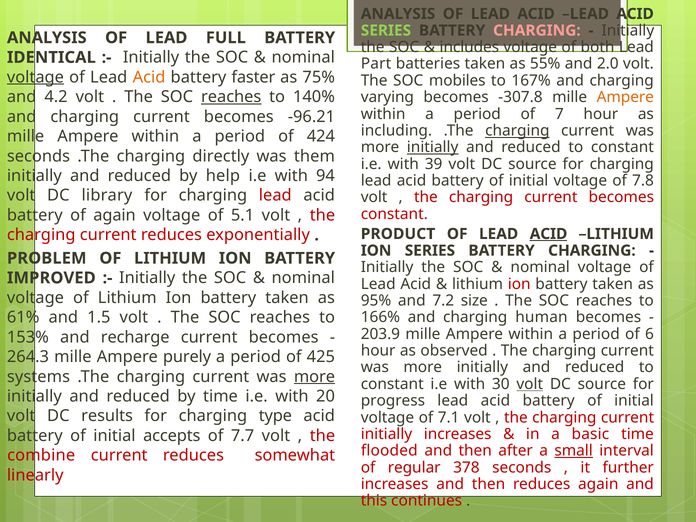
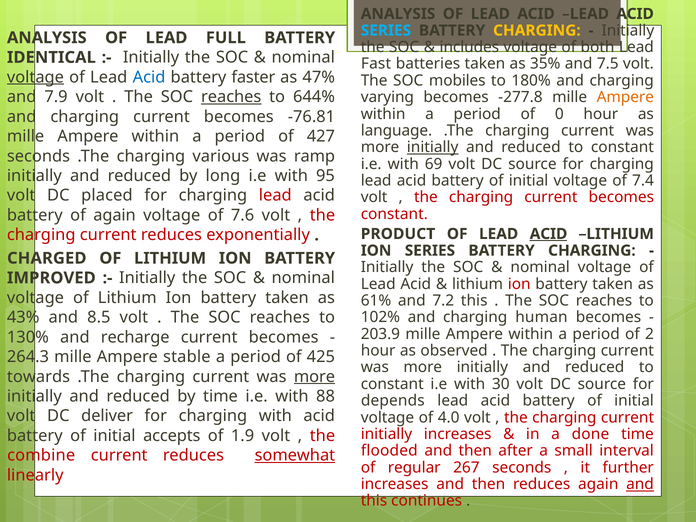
SERIES colour: light green -> light blue (386, 31)
CHARGING colour: pink -> yellow (537, 31)
Part: Part -> Fast (376, 64)
55%: 55% -> 35% (545, 64)
2.0: 2.0 -> 7.5 (608, 64)
Acid colour: orange -> blue (149, 77)
75%: 75% -> 47% (319, 77)
167%: 167% -> 180% (531, 81)
4.2: 4.2 -> 7.9 (56, 97)
140%: 140% -> 644% (314, 97)
-307.8: -307.8 -> -277.8 (520, 97)
7: 7 -> 0 (559, 114)
-96.21: -96.21 -> -76.81 (311, 117)
including: including -> language (397, 131)
charging underline: present -> none (517, 131)
424: 424 -> 427 (321, 136)
directly: directly -> various (221, 156)
them: them -> ramp (314, 156)
39: 39 -> 69 (434, 164)
help: help -> long (223, 176)
94: 94 -> 95 (325, 176)
7.8: 7.8 -> 7.4 (643, 181)
library: library -> placed (107, 196)
5.1: 5.1 -> 7.6 (243, 215)
PROBLEM: PROBLEM -> CHARGED (47, 258)
95%: 95% -> 61% (376, 301)
7.2 size: size -> this (474, 301)
61%: 61% -> 43% (23, 317)
1.5: 1.5 -> 8.5 (99, 317)
166%: 166% -> 102% (380, 317)
6: 6 -> 2 (649, 334)
153%: 153% -> 130% (28, 337)
purely: purely -> stable (187, 357)
systems: systems -> towards (39, 377)
volt underline: present -> none (530, 384)
20: 20 -> 88 (326, 396)
progress: progress -> depends (393, 401)
results: results -> deliver (107, 416)
charging type: type -> with (275, 416)
7.1: 7.1 -> 4.0 (449, 417)
basic: basic -> done (590, 434)
7.7: 7.7 -> 1.9 (243, 436)
small underline: present -> none (574, 451)
somewhat underline: none -> present (295, 455)
378: 378 -> 267 (466, 468)
and underline: none -> present (640, 484)
